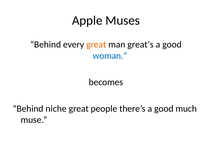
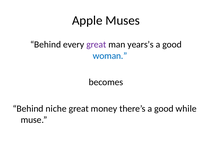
great colour: orange -> purple (96, 44)
great’s: great’s -> years’s (141, 44)
people: people -> money (104, 109)
much: much -> while (186, 109)
